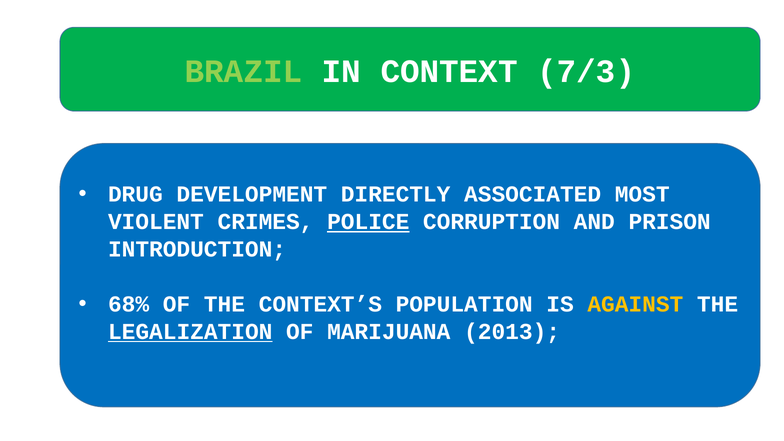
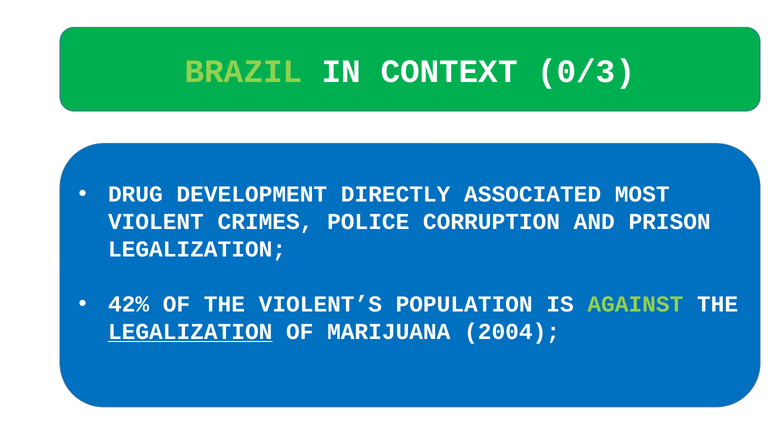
7/3: 7/3 -> 0/3 (586, 71)
POLICE underline: present -> none (368, 222)
INTRODUCTION: INTRODUCTION -> LEGALIZATION (197, 249)
68%: 68% -> 42% (129, 304)
CONTEXT’S: CONTEXT’S -> VIOLENT’S (320, 304)
AGAINST colour: yellow -> light green (635, 304)
2013: 2013 -> 2004 (512, 332)
